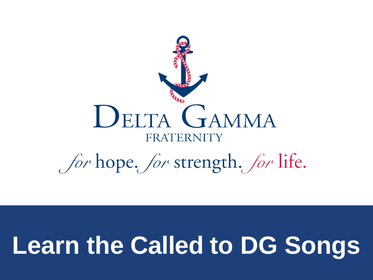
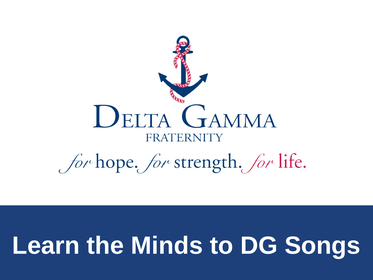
Called: Called -> Minds (167, 245)
